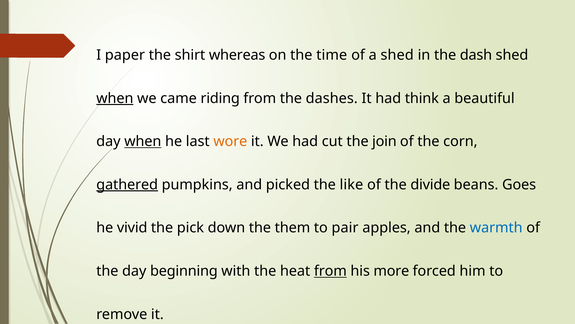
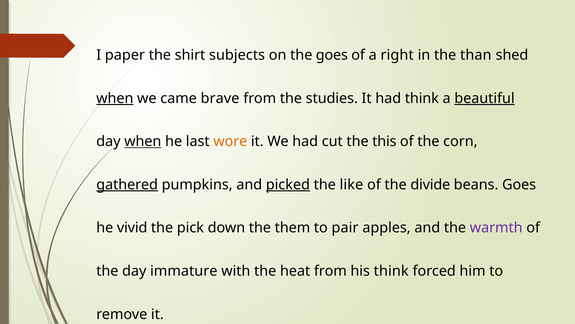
whereas: whereas -> subjects (237, 55)
the time: time -> goes (332, 55)
a shed: shed -> right (397, 55)
dash: dash -> than (476, 55)
riding: riding -> brave (220, 98)
dashes: dashes -> studies (332, 98)
beautiful underline: none -> present (484, 98)
join: join -> this (384, 141)
picked underline: none -> present (288, 184)
warmth colour: blue -> purple (496, 227)
beginning: beginning -> immature (184, 271)
from underline: present -> none (330, 271)
his more: more -> think (391, 271)
